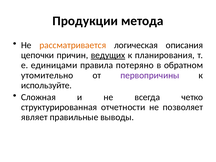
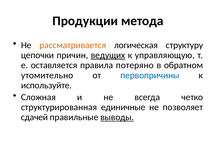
описания: описания -> структуру (184, 45)
планирования: планирования -> управляющую (165, 55)
единицами: единицами -> оставляется (54, 65)
первопричины colour: purple -> blue (150, 75)
отчетности: отчетности -> единичные (123, 107)
являет: являет -> сдачей (34, 117)
выводы underline: none -> present (117, 117)
